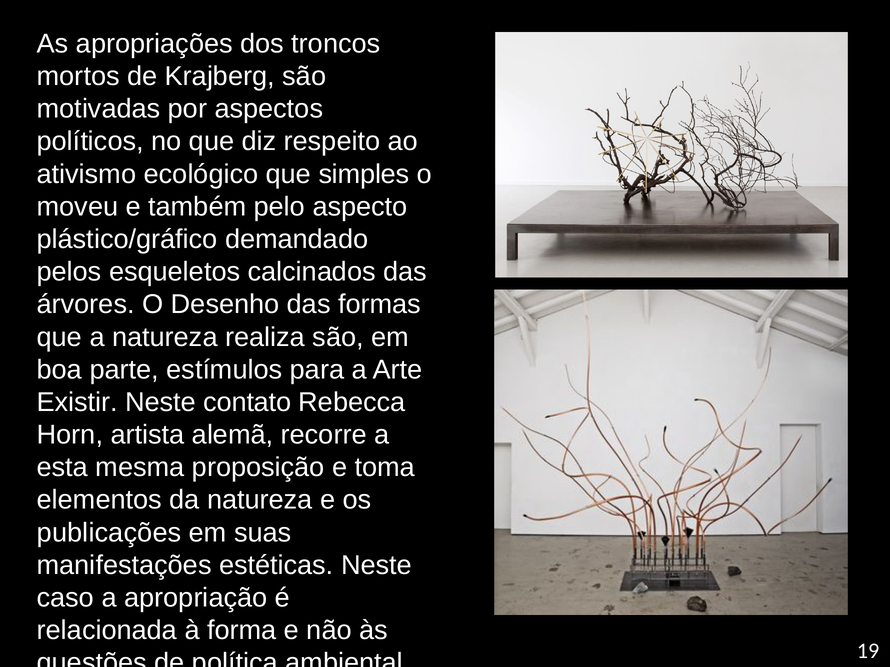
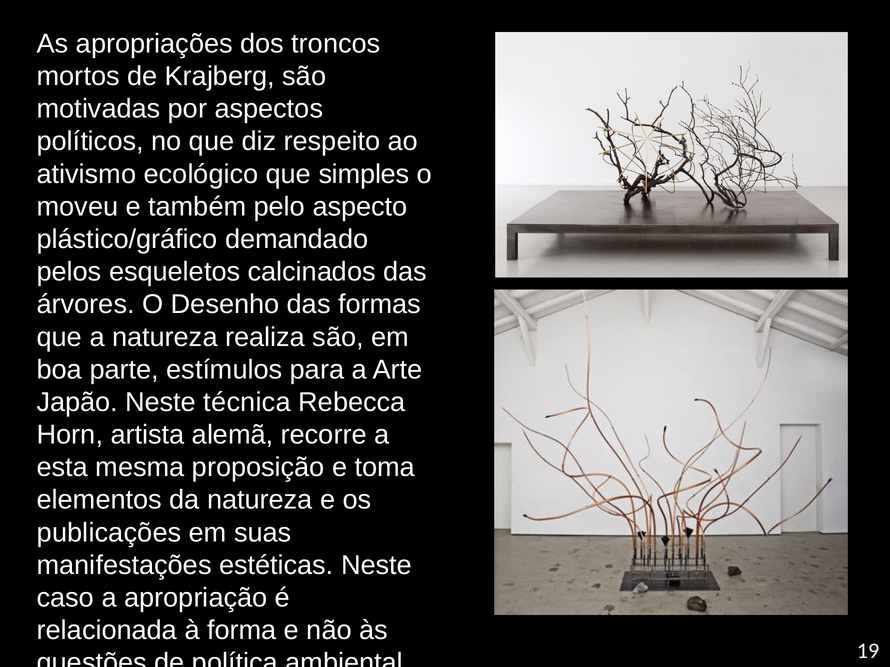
Existir: Existir -> Japão (77, 403)
contato: contato -> técnica (247, 403)
